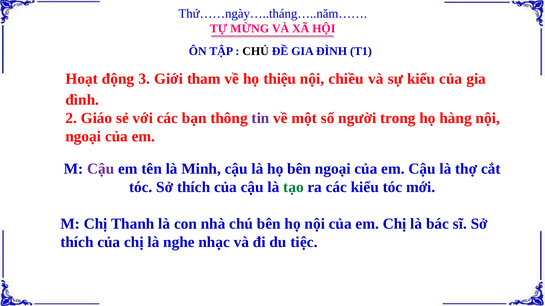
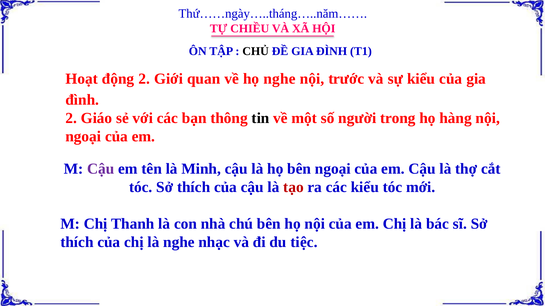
MỪNG: MỪNG -> CHIỀU (250, 29)
động 3: 3 -> 2 (144, 79)
tham: tham -> quan (204, 79)
họ thiệu: thiệu -> nghe (280, 79)
chiều: chiều -> trước (346, 79)
tin colour: purple -> black (261, 118)
tạo colour: green -> red (293, 187)
